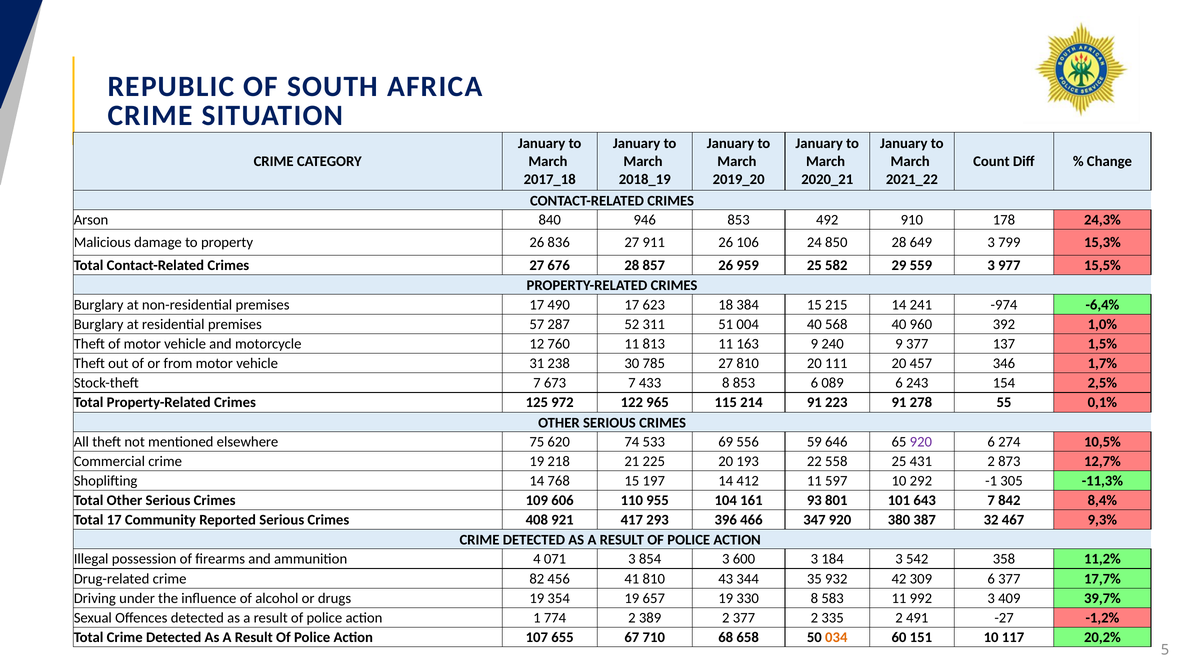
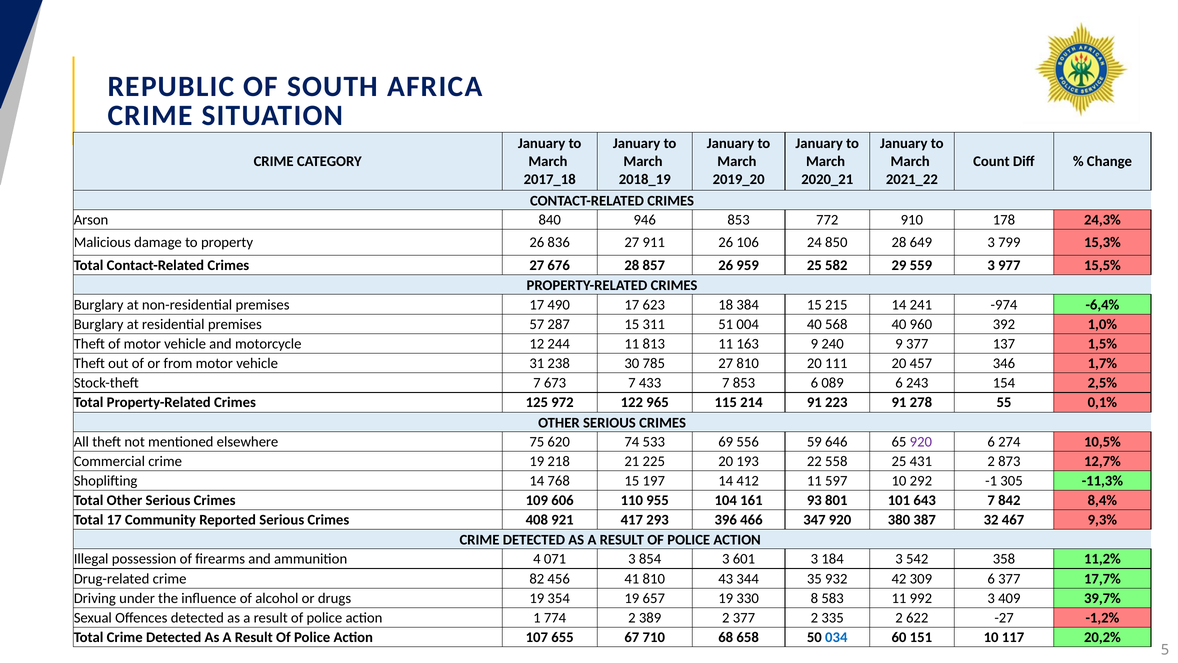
492: 492 -> 772 (827, 220)
287 52: 52 -> 15 (632, 324)
760: 760 -> 244 (559, 344)
433 8: 8 -> 7 (726, 383)
600: 600 -> 601 (744, 559)
491: 491 -> 622 (917, 617)
034 colour: orange -> blue (836, 637)
